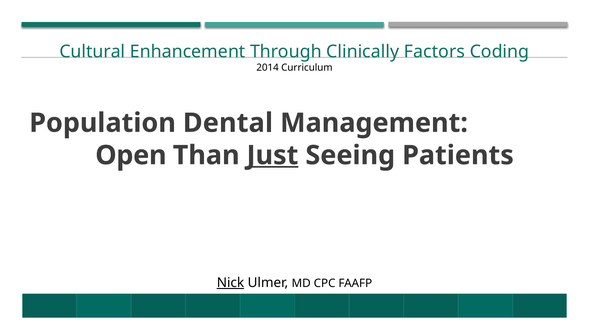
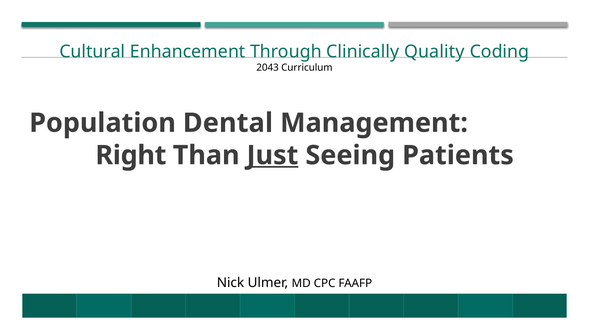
Factors: Factors -> Quality (434, 52)
2014: 2014 -> 2043 (268, 68)
Open: Open -> Right (131, 155)
Nick underline: present -> none (230, 283)
